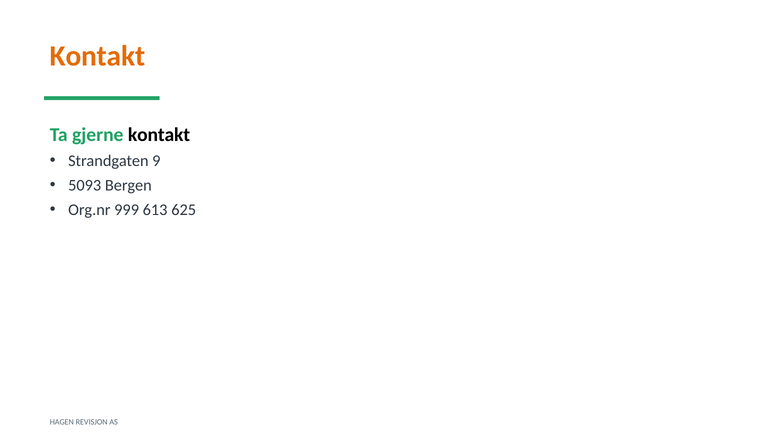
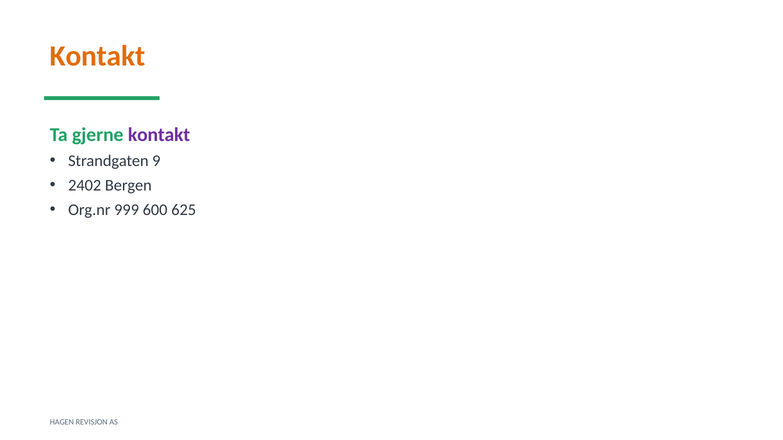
kontakt colour: black -> purple (159, 135)
5093: 5093 -> 2402 (85, 185)
613: 613 -> 600 (155, 210)
